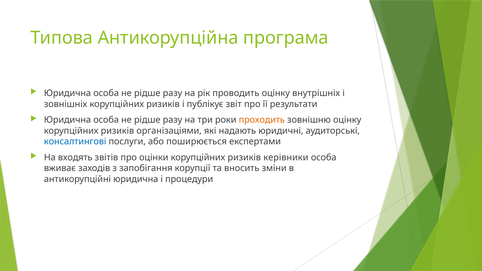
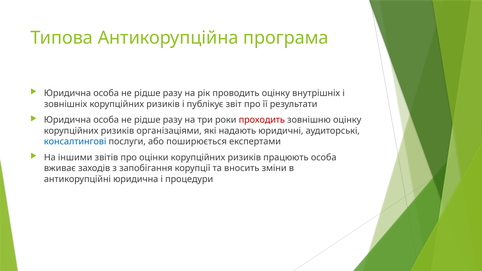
проходить colour: orange -> red (262, 120)
входять: входять -> іншими (75, 158)
керівники: керівники -> працюють (286, 158)
